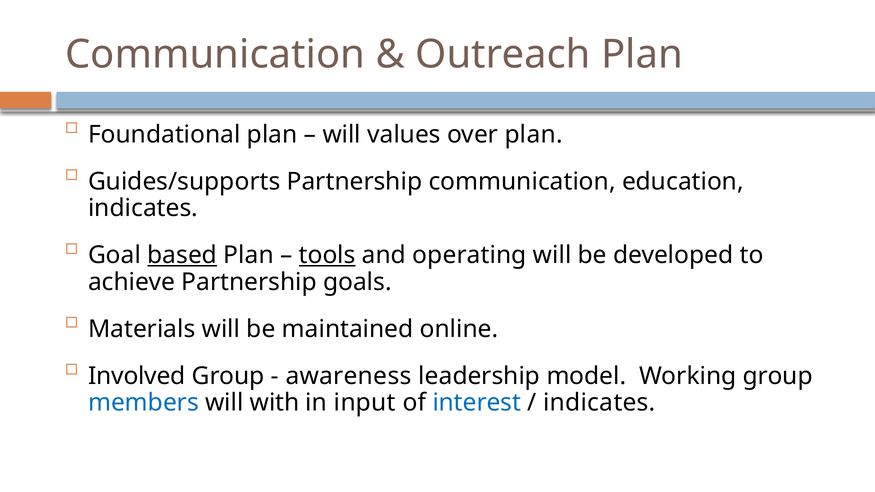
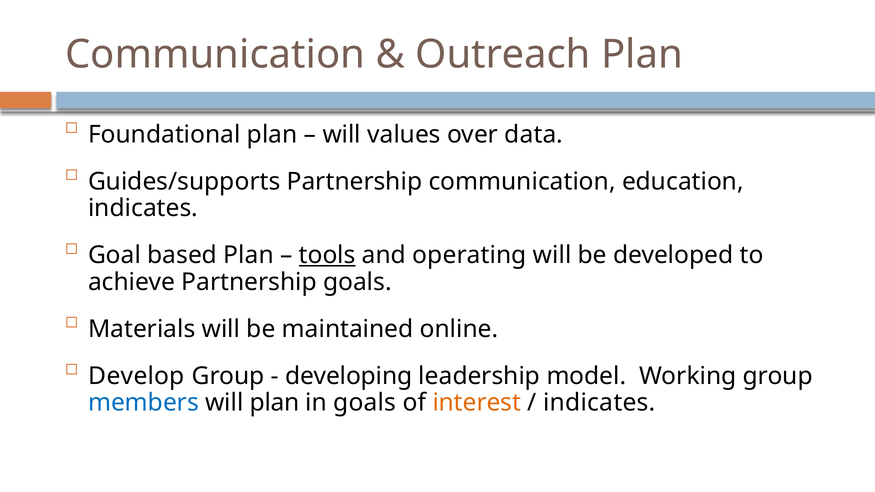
over plan: plan -> data (534, 135)
based underline: present -> none (182, 255)
Involved: Involved -> Develop (137, 376)
awareness: awareness -> developing (349, 376)
will with: with -> plan (275, 403)
in input: input -> goals (365, 403)
interest colour: blue -> orange (477, 403)
